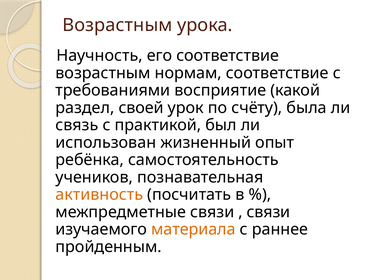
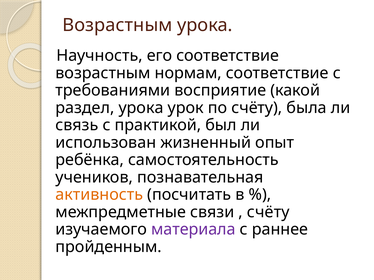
раздел своей: своей -> урока (141, 108)
связи: связи -> счёту (268, 212)
материала colour: orange -> purple (193, 230)
